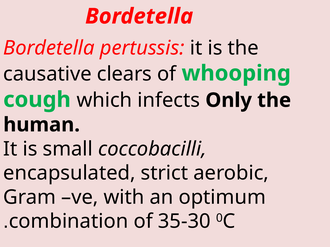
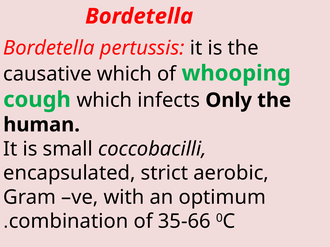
causative clears: clears -> which (124, 74)
35-30: 35-30 -> 35-66 (184, 222)
